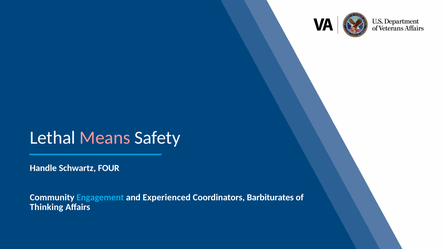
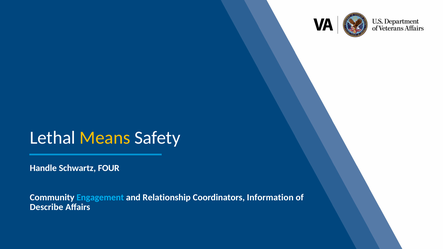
Means colour: pink -> yellow (105, 138)
Experienced: Experienced -> Relationship (167, 197)
Barbiturates: Barbiturates -> Information (270, 197)
Thinking: Thinking -> Describe (47, 207)
